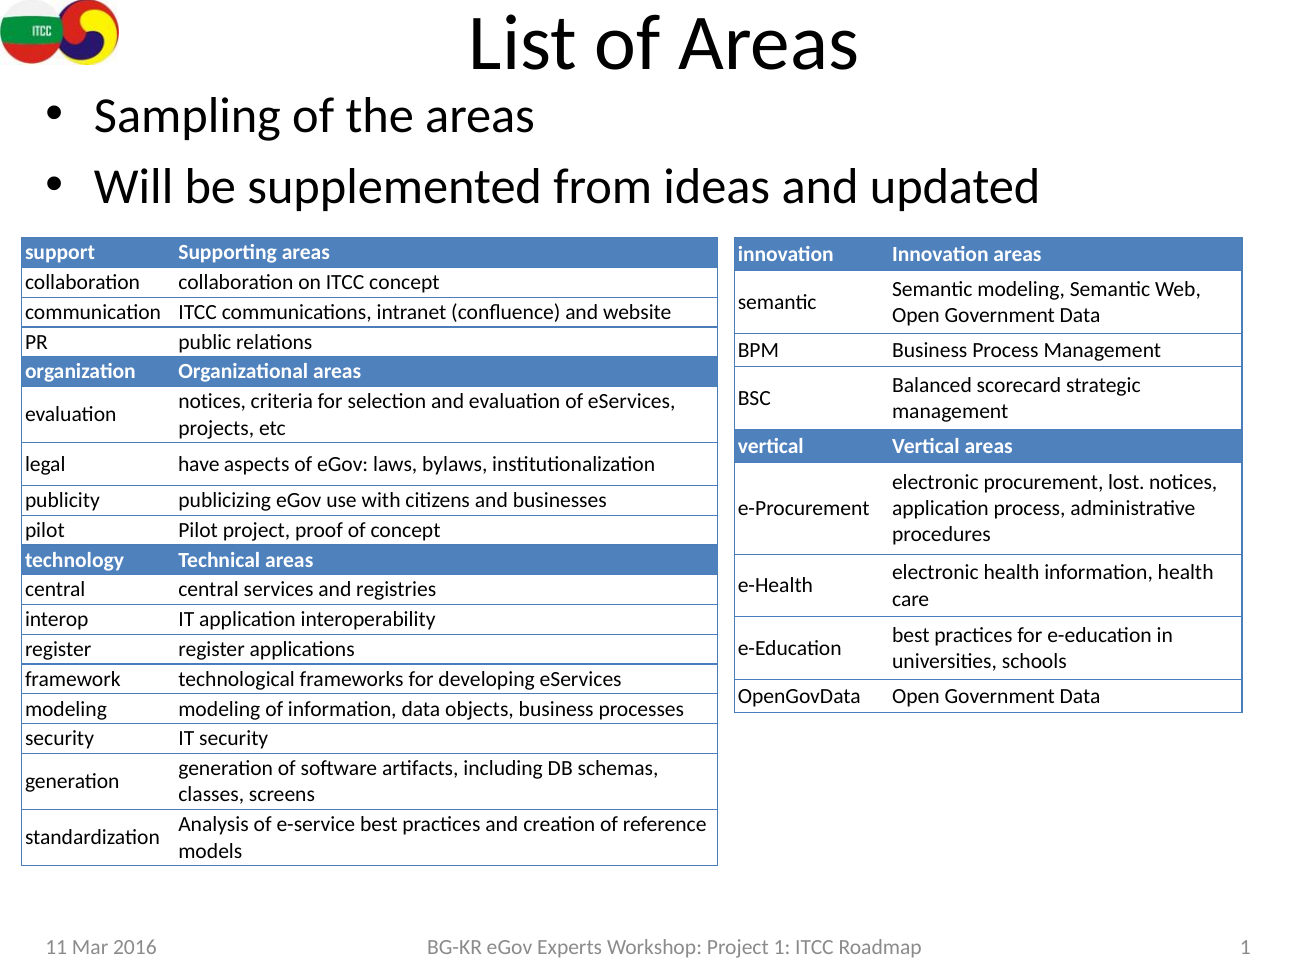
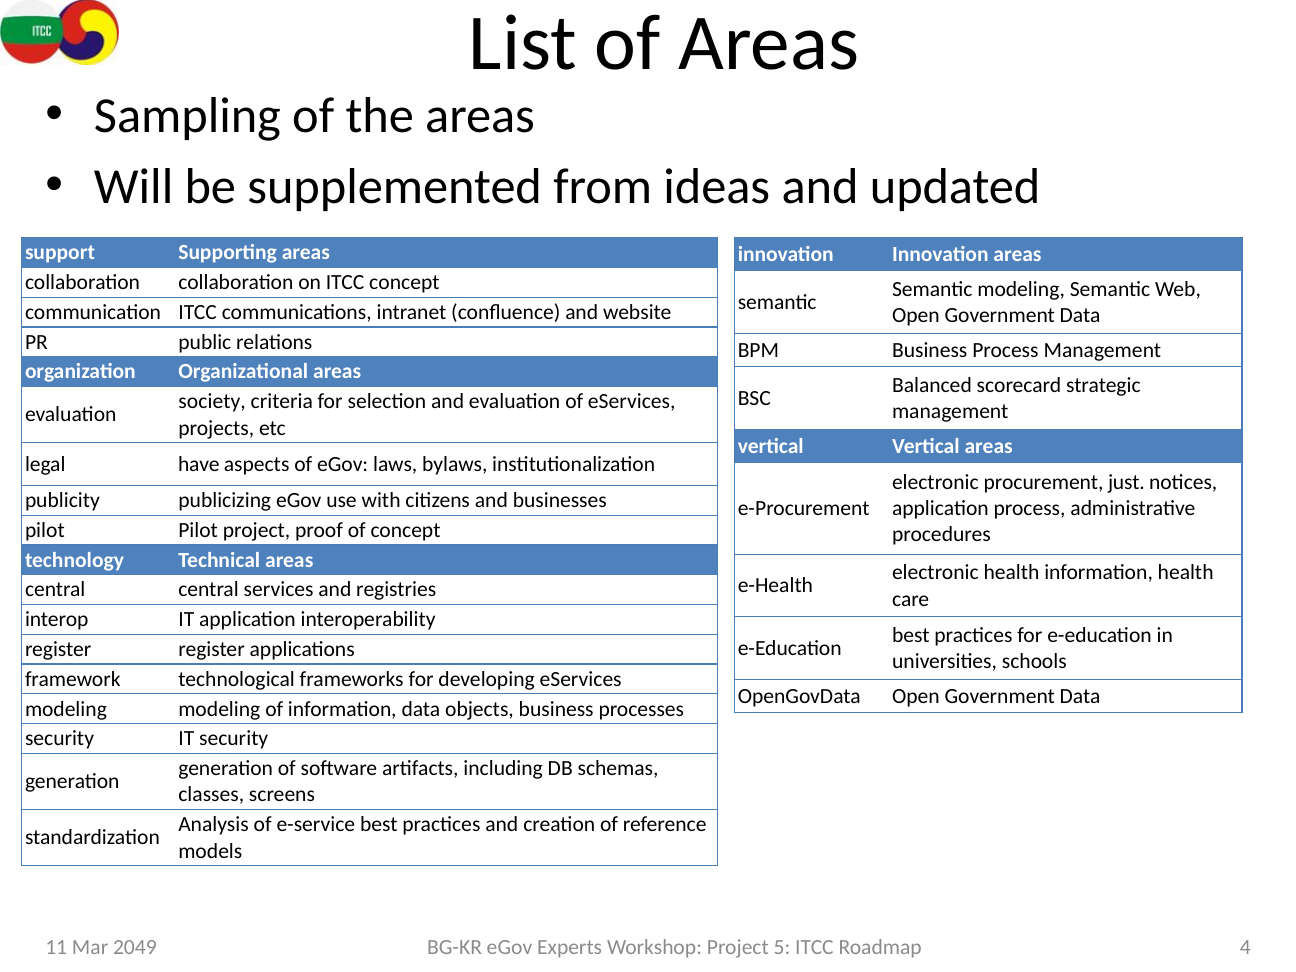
notices: notices -> society (212, 402)
lost: lost -> just (1126, 482)
2016: 2016 -> 2049 (135, 948)
Project 1: 1 -> 5 (782, 948)
Roadmap 1: 1 -> 4 (1245, 947)
